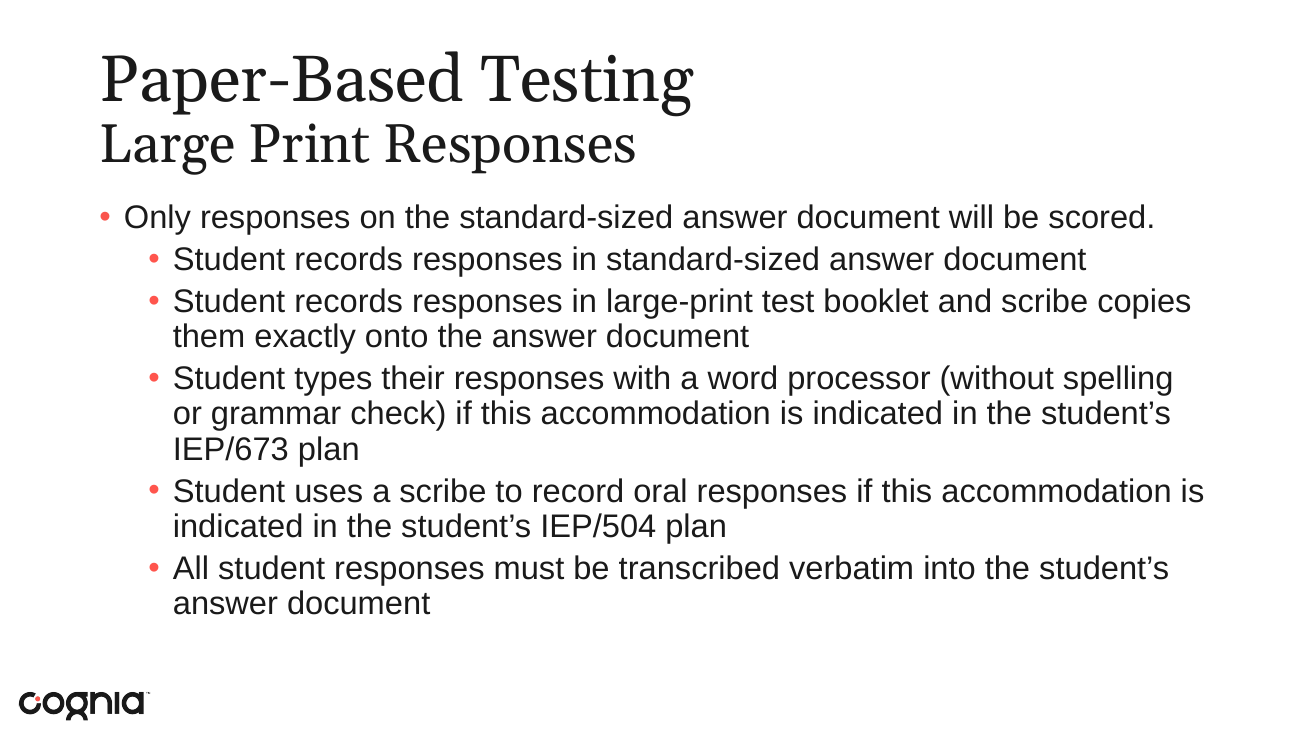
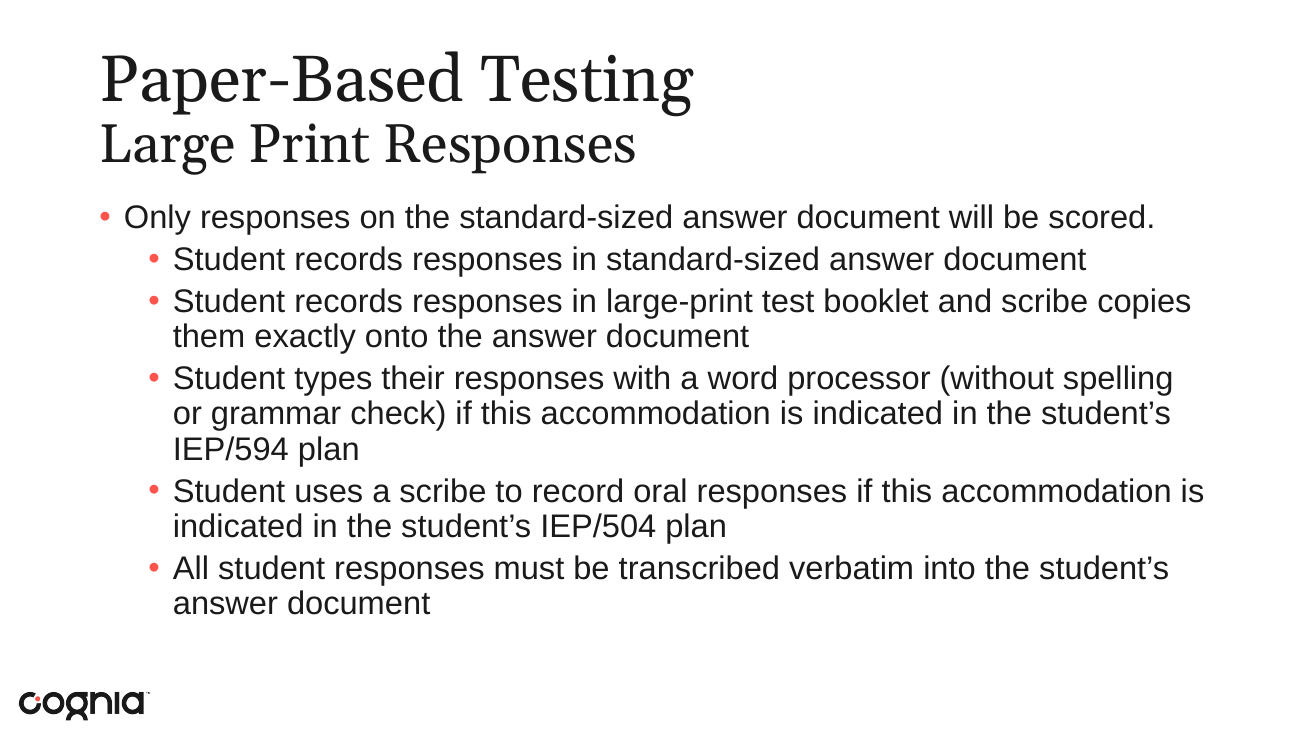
IEP/673: IEP/673 -> IEP/594 (231, 449)
